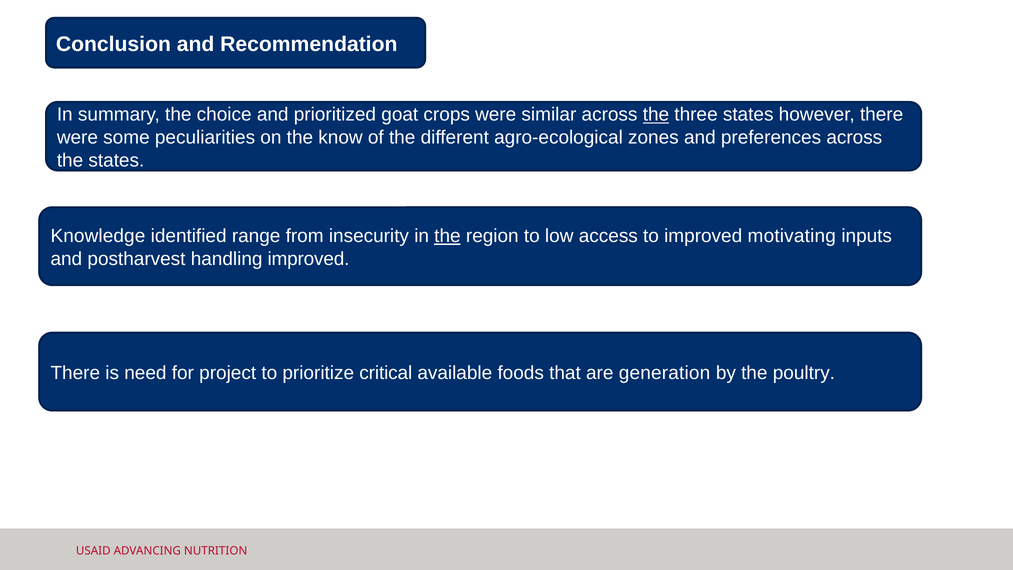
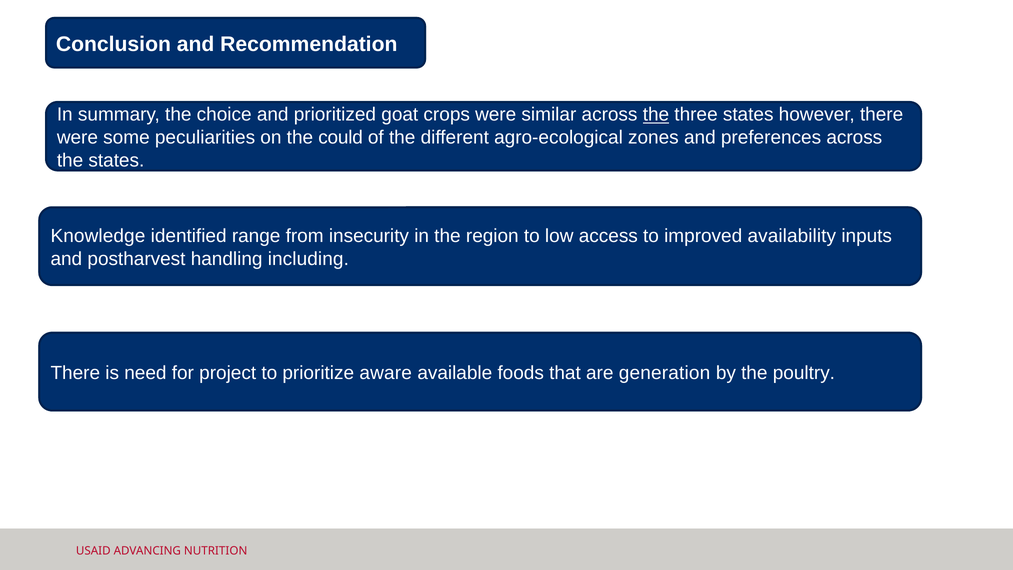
know: know -> could (341, 137)
the underline: present -> none (447, 236)
motivating: motivating -> availability (792, 236)
handling improved: improved -> including (308, 259)
critical: critical -> aware (386, 373)
